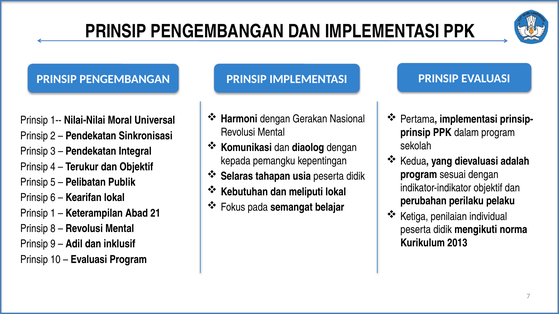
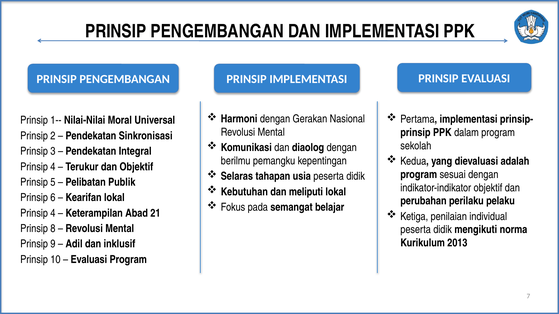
kepada: kepada -> berilmu (236, 161)
1: 1 -> 4 (53, 213)
